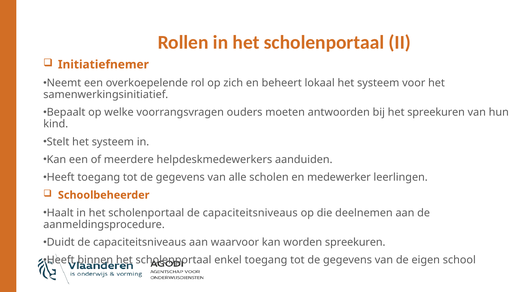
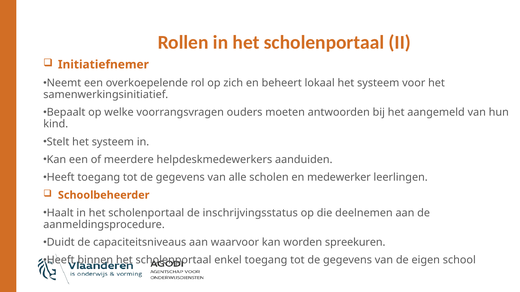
het spreekuren: spreekuren -> aangemeld (436, 113)
scholenportaal de capaciteitsniveaus: capaciteitsniveaus -> inschrijvingsstatus (250, 213)
